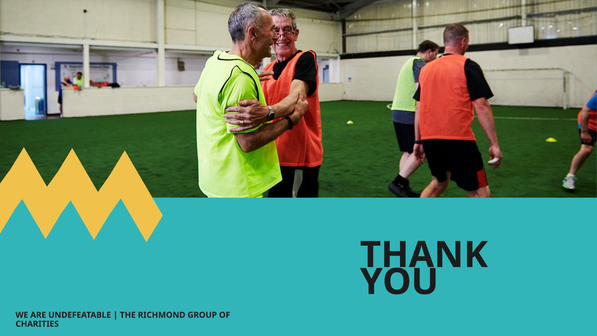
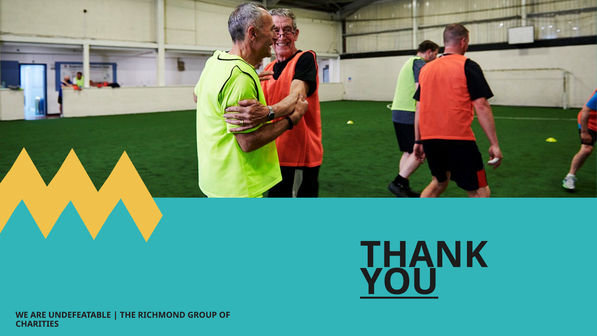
YOU underline: none -> present (399, 282)
